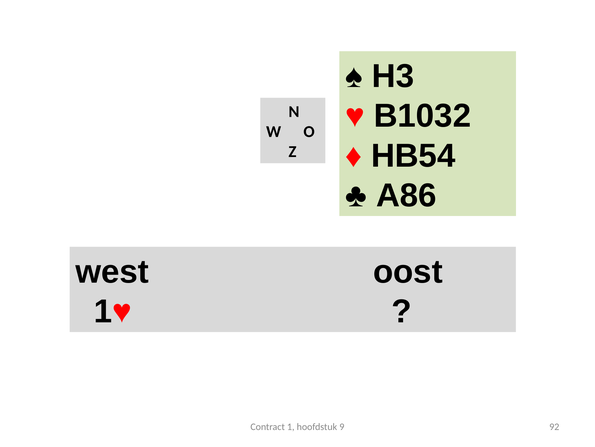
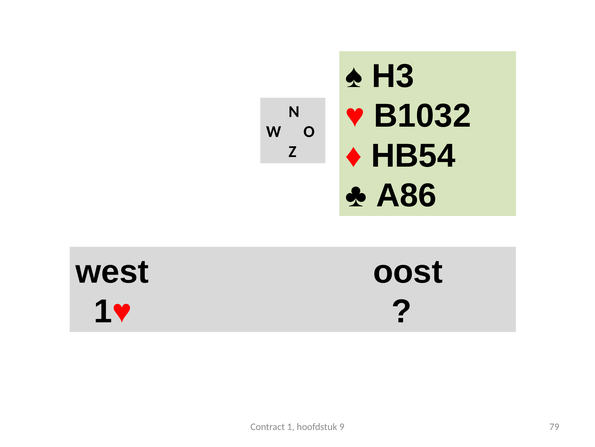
92: 92 -> 79 (554, 426)
